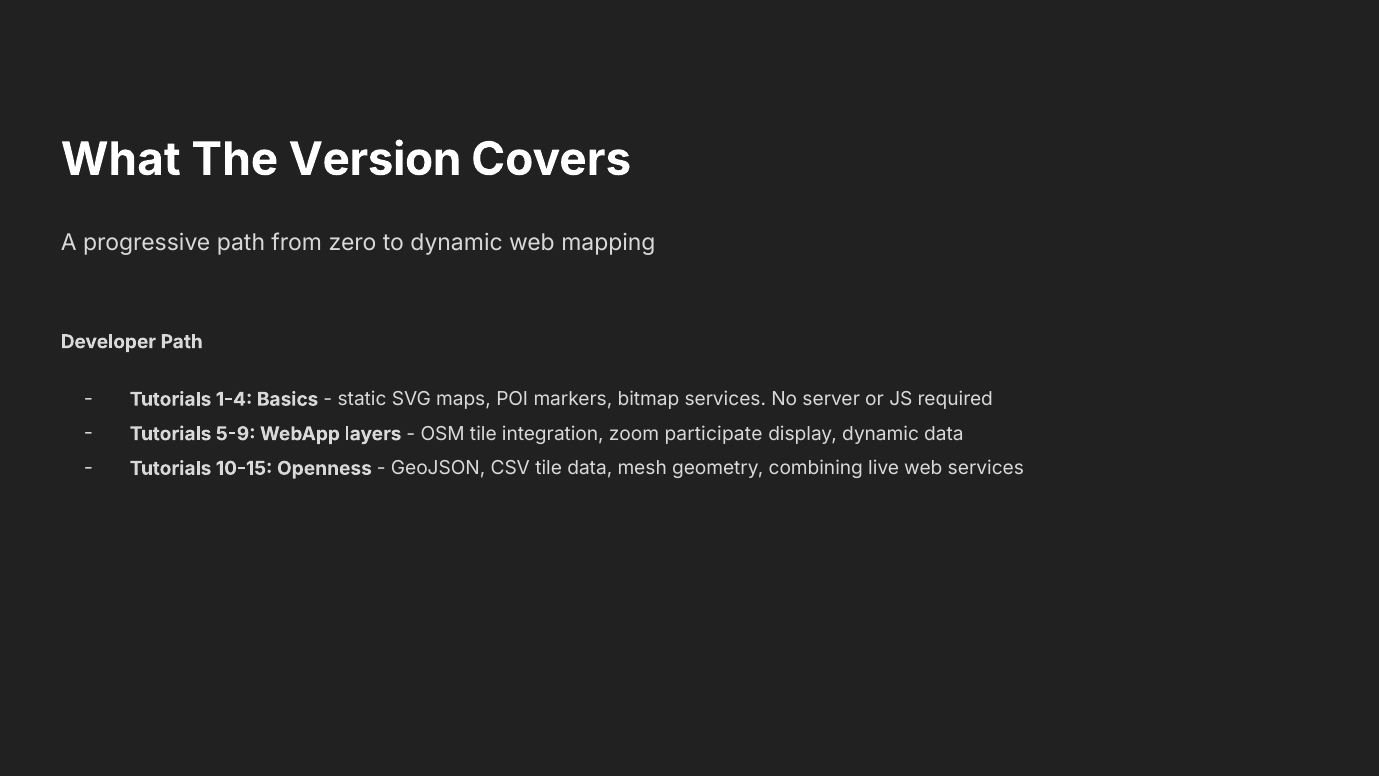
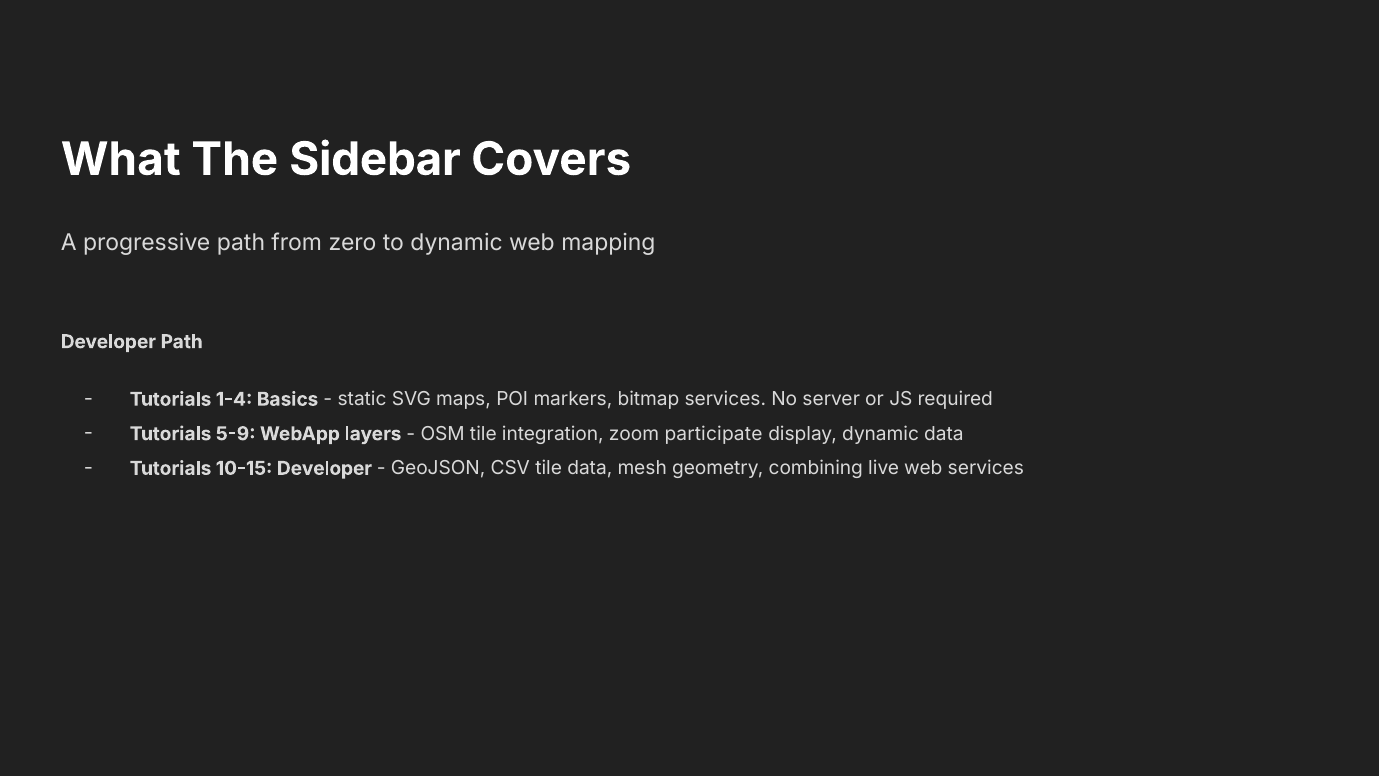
Version: Version -> Sidebar (375, 160)
10-15 Openness: Openness -> Developer (324, 468)
